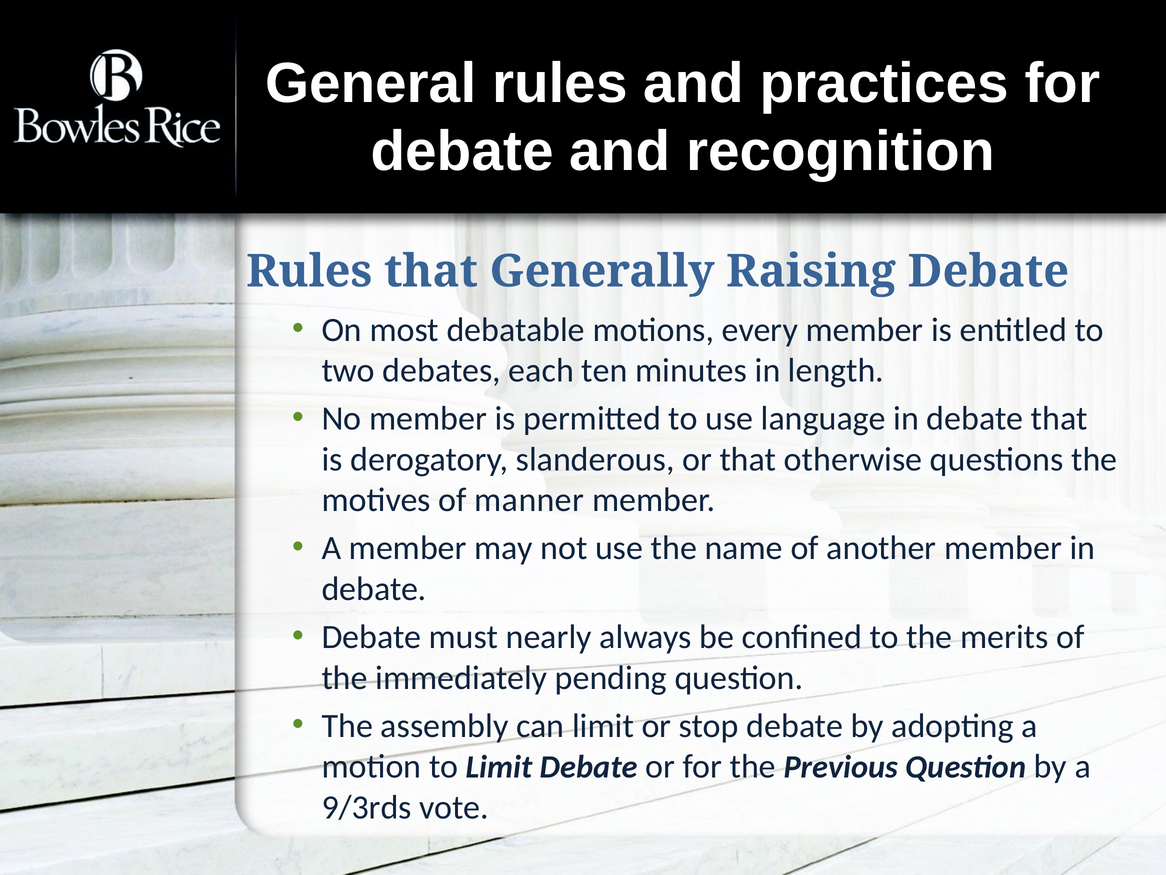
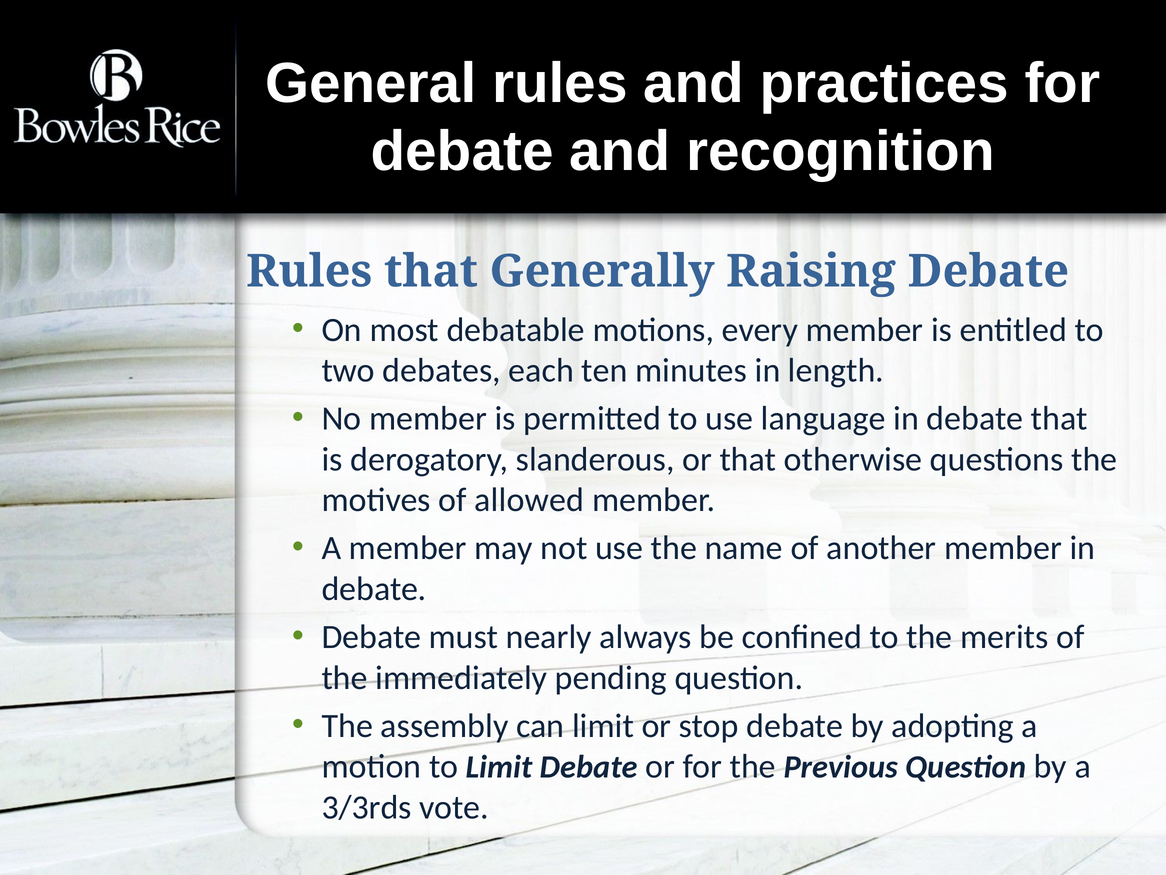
manner: manner -> allowed (529, 500)
9/3rds: 9/3rds -> 3/3rds (367, 807)
